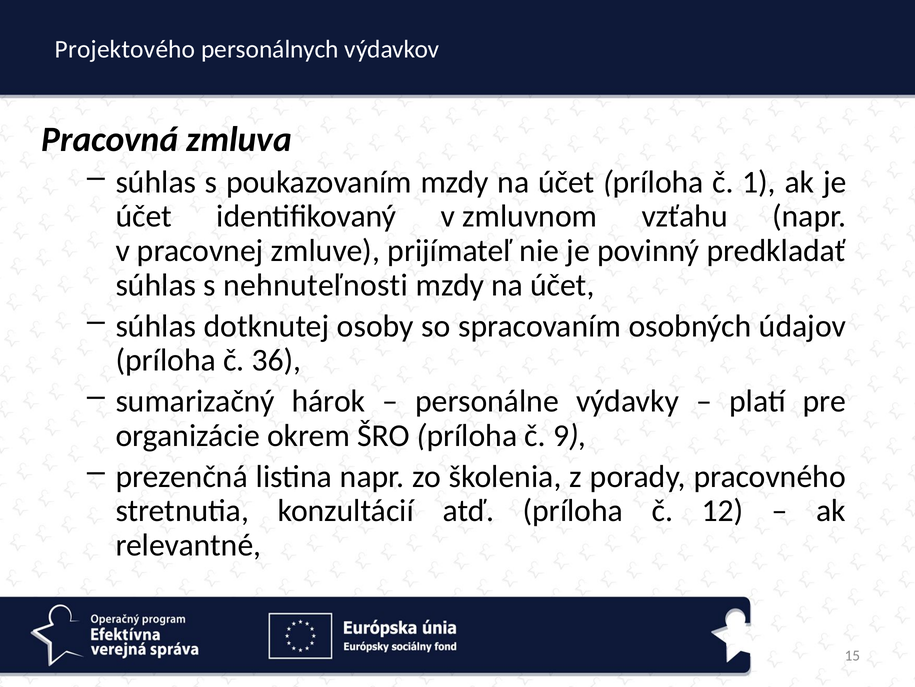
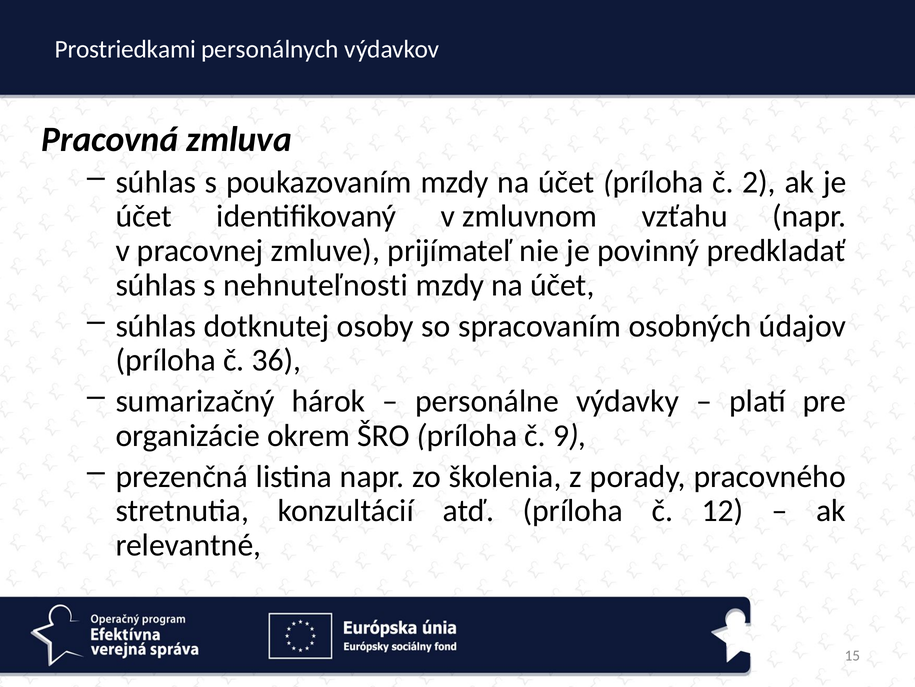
Projektového: Projektového -> Prostriedkami (125, 49)
1: 1 -> 2 (759, 182)
